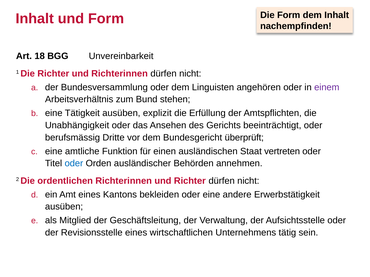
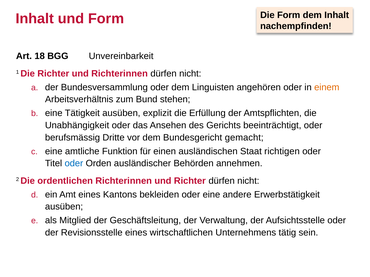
einem colour: purple -> orange (327, 87)
überprüft: überprüft -> gemacht (244, 138)
vertreten: vertreten -> richtigen (282, 152)
